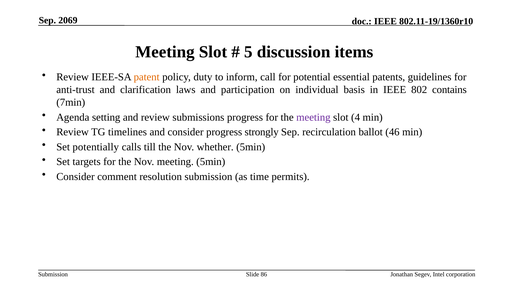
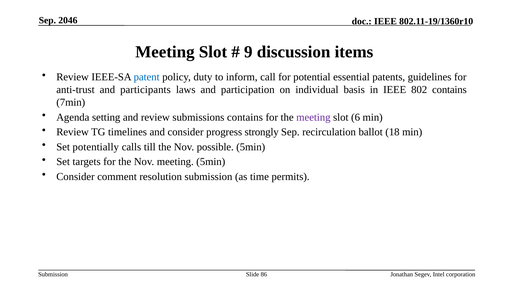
2069: 2069 -> 2046 (68, 20)
5: 5 -> 9 (248, 52)
patent colour: orange -> blue (147, 77)
clarification: clarification -> participants (145, 90)
submissions progress: progress -> contains (245, 117)
4: 4 -> 6 (356, 117)
46: 46 -> 18 (392, 132)
whether: whether -> possible (215, 147)
